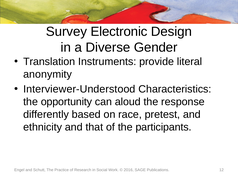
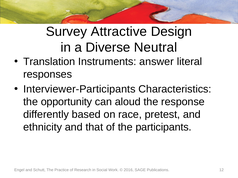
Electronic: Electronic -> Attractive (119, 32)
Gender: Gender -> Neutral (156, 48)
provide: provide -> answer (157, 62)
anonymity: anonymity -> responses (48, 75)
Interviewer-Understood: Interviewer-Understood -> Interviewer-Participants (79, 89)
